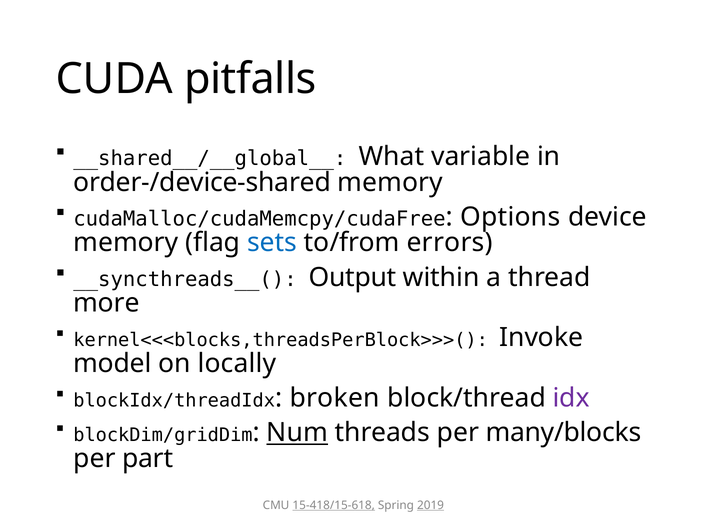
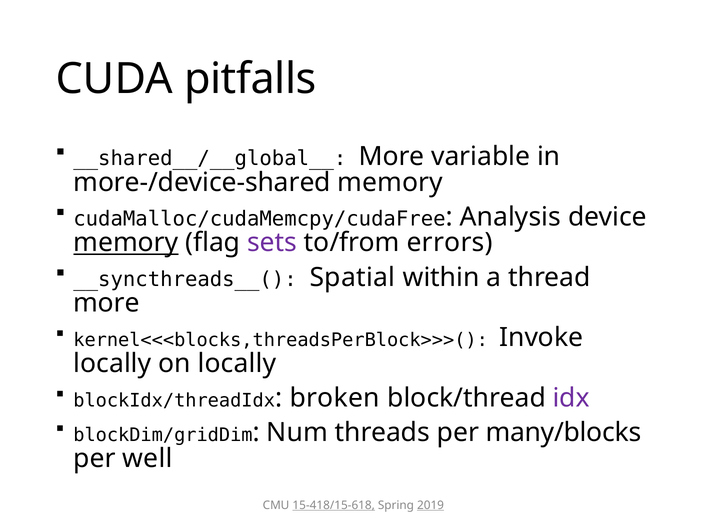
__shared__/__global__ What: What -> More (392, 157)
order-/device-shared: order-/device-shared -> more-/device-shared (202, 182)
Options: Options -> Analysis (510, 217)
memory underline: none -> present (126, 243)
sets colour: blue -> purple (272, 243)
Output: Output -> Spatial (352, 277)
model: model -> locally (112, 364)
Num underline: present -> none (297, 433)
part: part -> well (147, 459)
